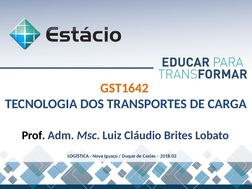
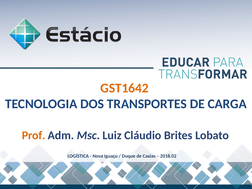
Prof colour: black -> orange (34, 135)
